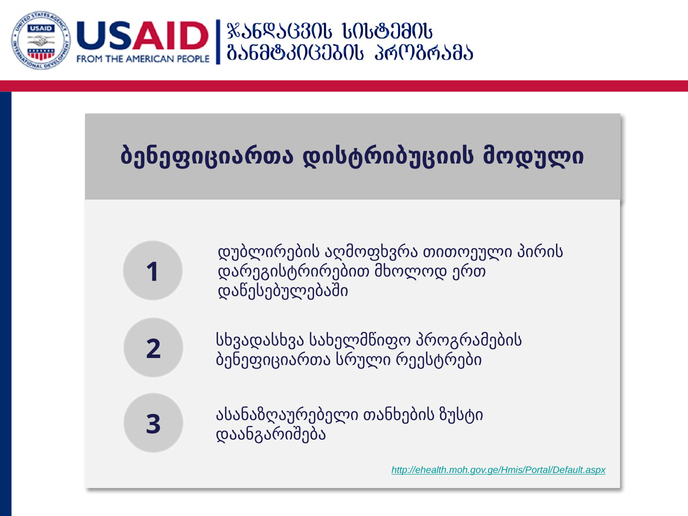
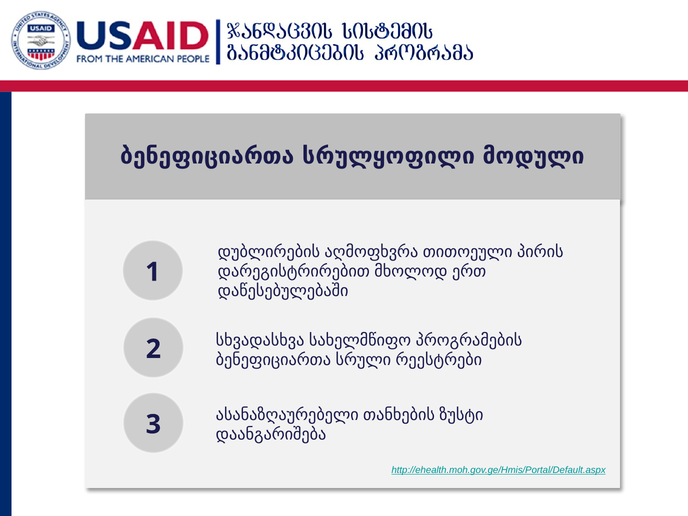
დისტრიბუციის: დისტრიბუციის -> სრულყოფილი (389, 156)
